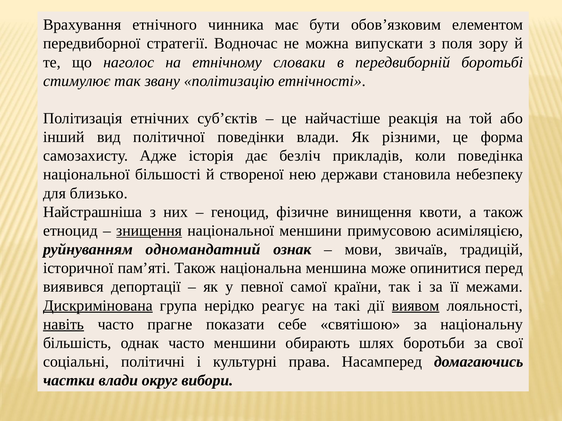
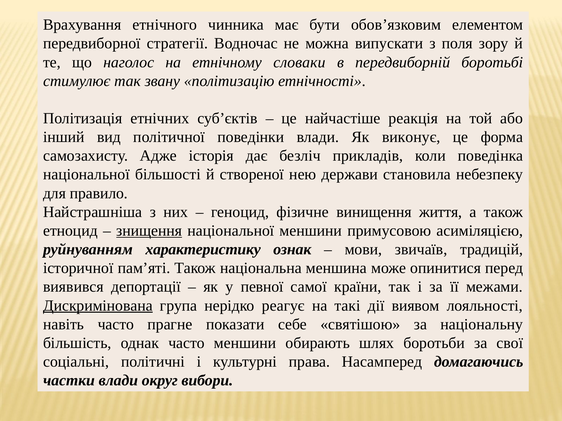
різними: різними -> виконує (411, 137)
близько: близько -> правило (99, 193)
квоти: квоти -> життя (441, 212)
одномандатний: одномандатний -> характеристику (203, 250)
виявом underline: present -> none (416, 306)
навіть underline: present -> none (64, 325)
